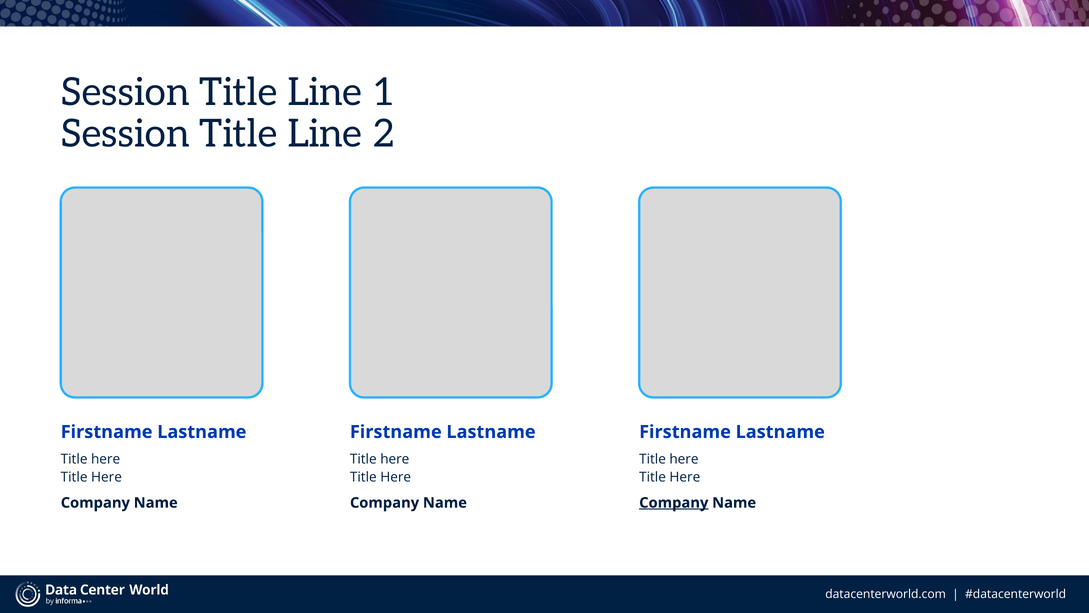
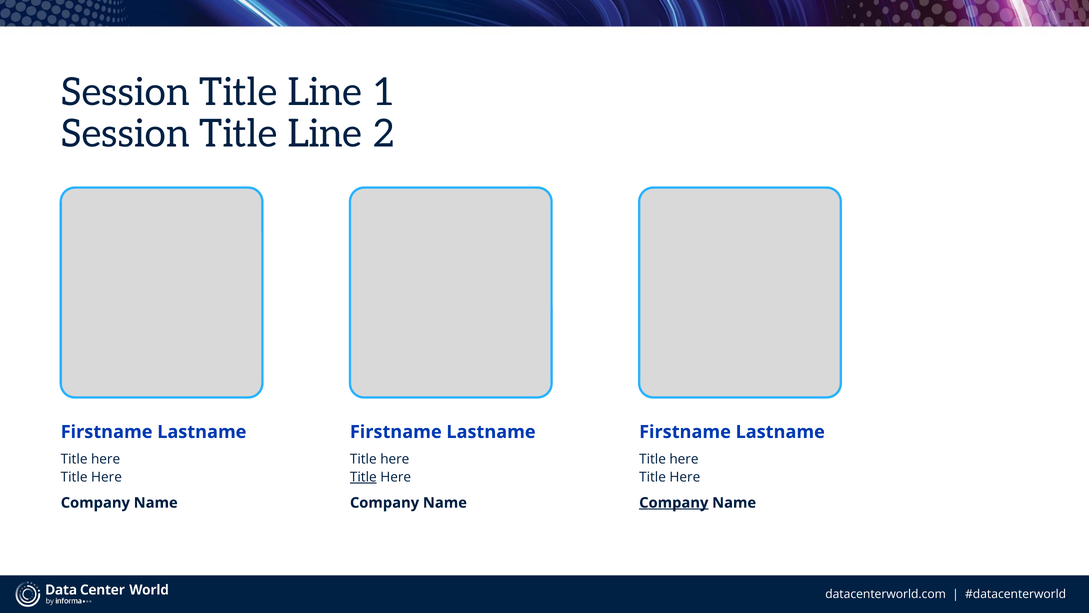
Title underline: none -> present (363, 477)
